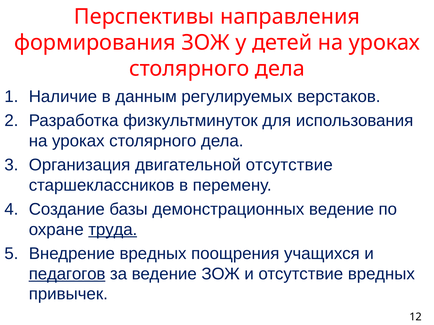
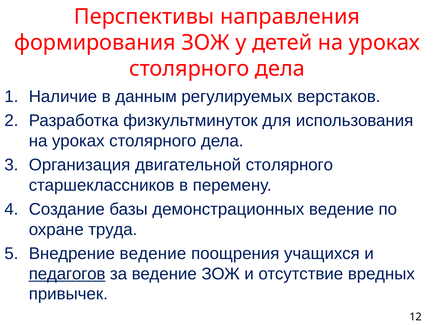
двигательной отсутствие: отсутствие -> столярного (289, 165)
труда underline: present -> none (113, 230)
Внедрение вредных: вредных -> ведение (153, 254)
